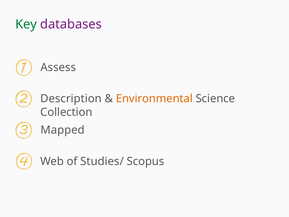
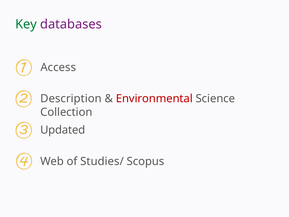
Assess: Assess -> Access (58, 67)
Environmental colour: orange -> red (154, 99)
Mapped: Mapped -> Updated (63, 130)
